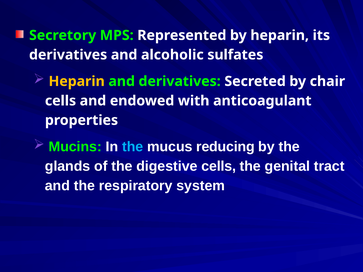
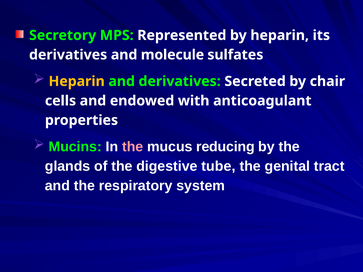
alcoholic: alcoholic -> molecule (172, 55)
the colour: light blue -> pink (133, 147)
digestive cells: cells -> tube (218, 166)
